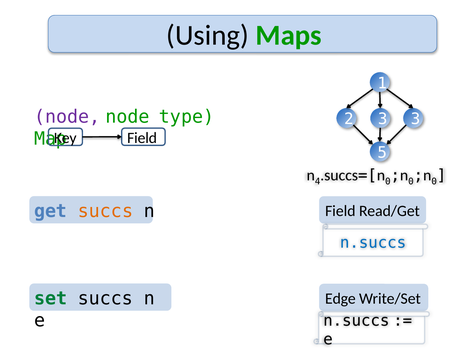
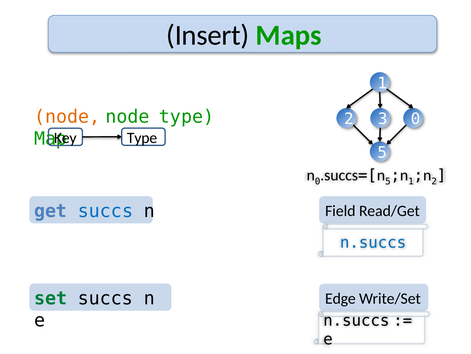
Using: Using -> Insert (208, 35)
node colour: purple -> orange (67, 117)
2 3: 3 -> 0 (416, 119)
Field: Field -> Type (142, 138)
n 4: 4 -> 0 (318, 181)
0: 0 -> 5 (388, 181)
0: 0 -> 1 (411, 181)
0: 0 -> 2 (434, 181)
succs colour: orange -> blue (106, 211)
